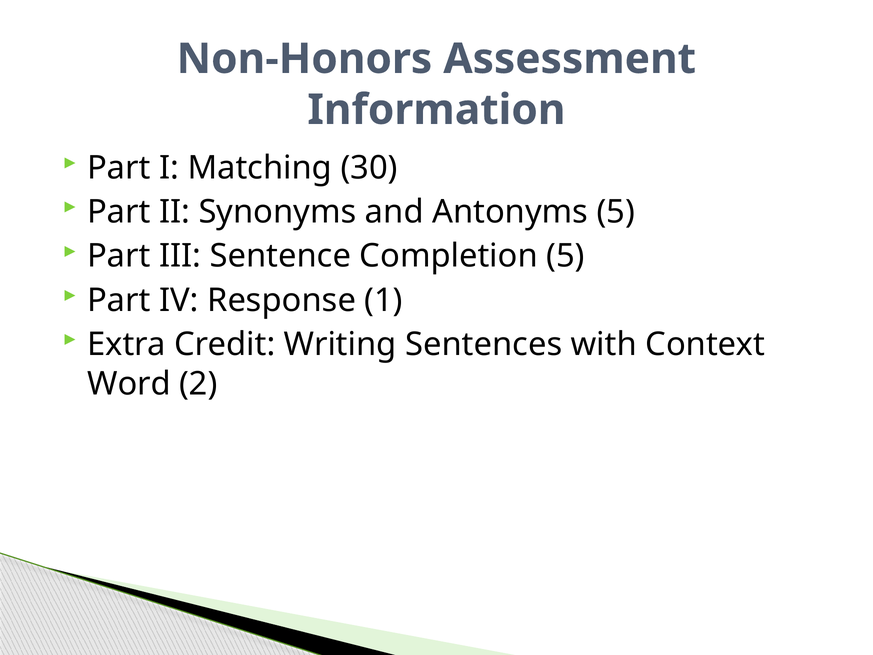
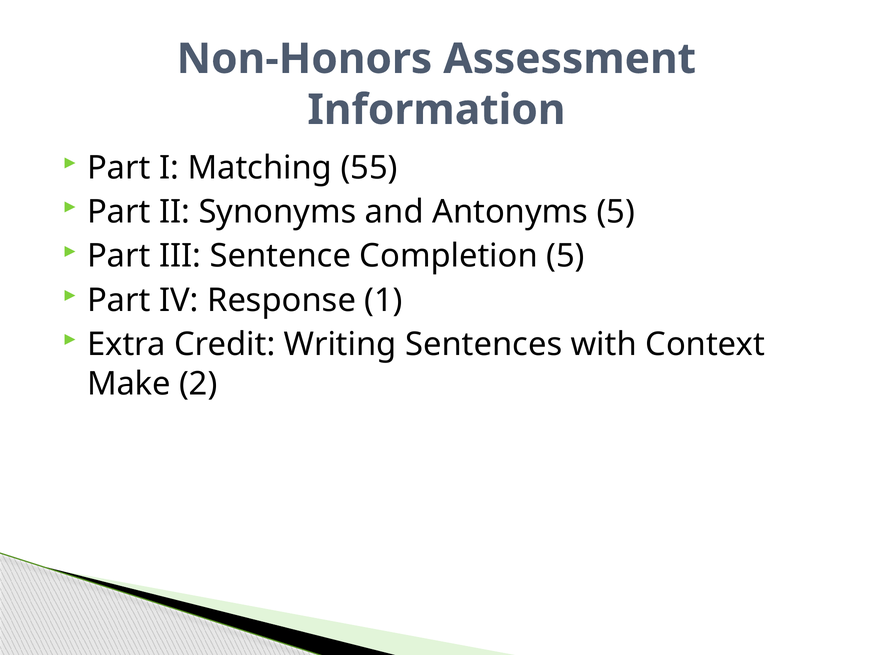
30: 30 -> 55 (369, 168)
Word: Word -> Make (129, 384)
